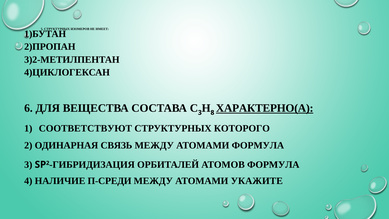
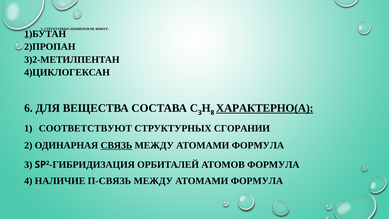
КОТОРОГО: КОТОРОГО -> СГОРАНИИ (242, 128)
СВЯЗЬ underline: none -> present (116, 145)
Π-СРЕДИ: Π-СРЕДИ -> Π-СВЯЗЬ (109, 181)
УКАЖИТЕ: УКАЖИТЕ -> ФОРМУЛА (257, 181)
